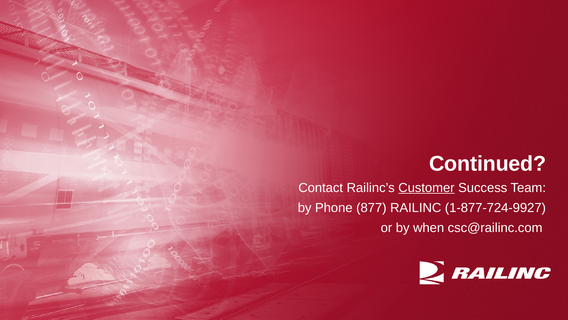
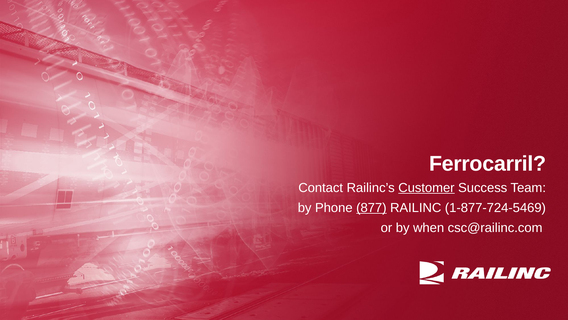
Continued: Continued -> Ferrocarril (488, 163)
877 underline: none -> present (371, 207)
1-877-724-9927: 1-877-724-9927 -> 1-877-724-5469 (495, 207)
